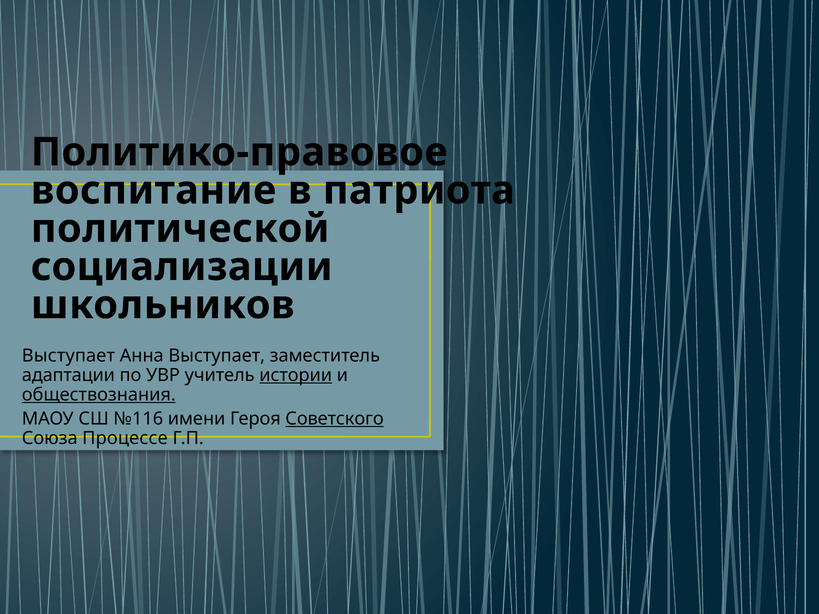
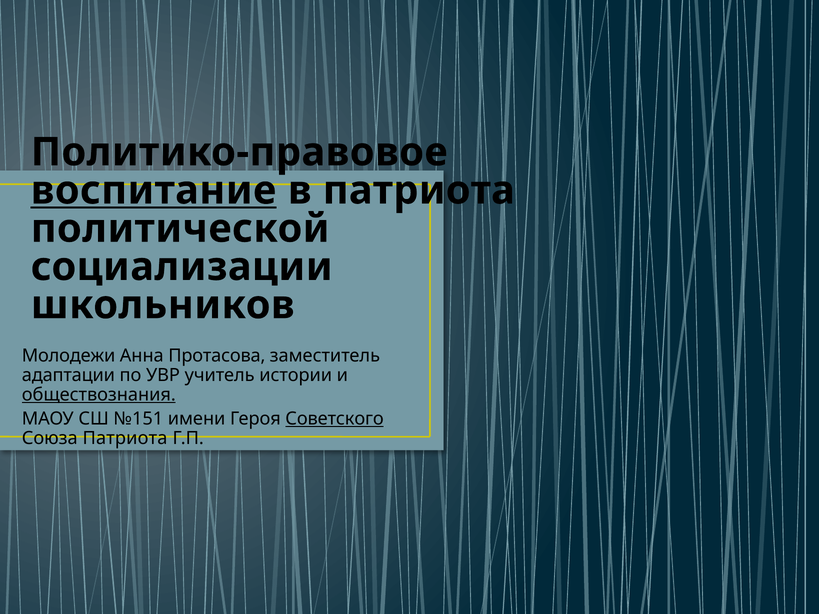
воспитание underline: none -> present (154, 190)
Выступает: Выступает -> Молодежи (69, 356)
Анна Выступает: Выступает -> Протасова (217, 356)
истории underline: present -> none (296, 375)
№116: №116 -> №151 (138, 419)
Союза Процессе: Процессе -> Патриота (125, 439)
